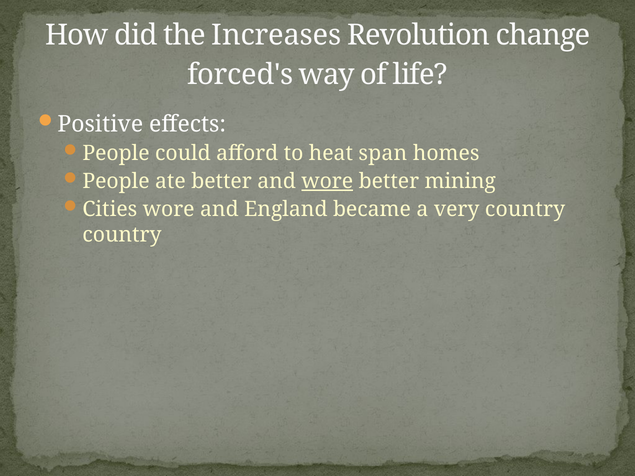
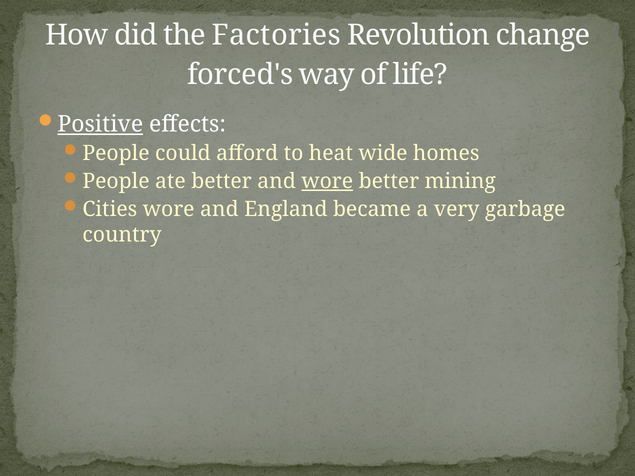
Increases: Increases -> Factories (276, 35)
Positive underline: none -> present (100, 124)
span: span -> wide (383, 153)
very country: country -> garbage (525, 209)
